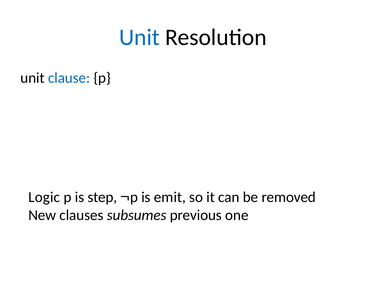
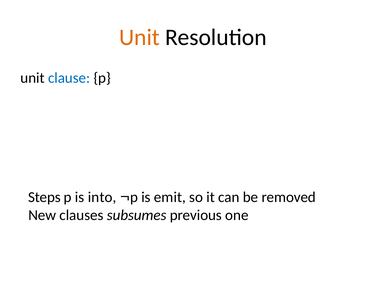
Unit colour: blue -> orange (139, 37)
Logic: Logic -> Steps (44, 197)
step: step -> into (102, 197)
